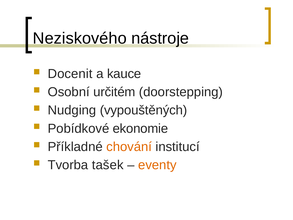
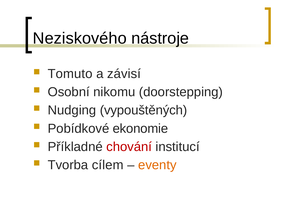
Docenit: Docenit -> Tomuto (70, 74)
kauce: kauce -> závisí (124, 74)
určitém: určitém -> nikomu (114, 92)
chování colour: orange -> red (129, 147)
tašek: tašek -> cílem (108, 165)
